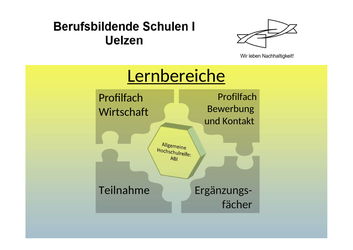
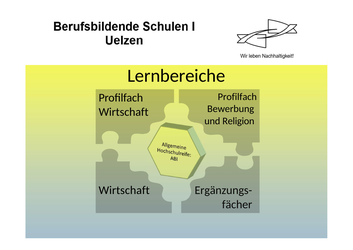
Lernbereiche underline: present -> none (176, 76)
Kontakt: Kontakt -> Religion (238, 121)
Teilnahme: Teilnahme -> Wirtschaft (124, 190)
